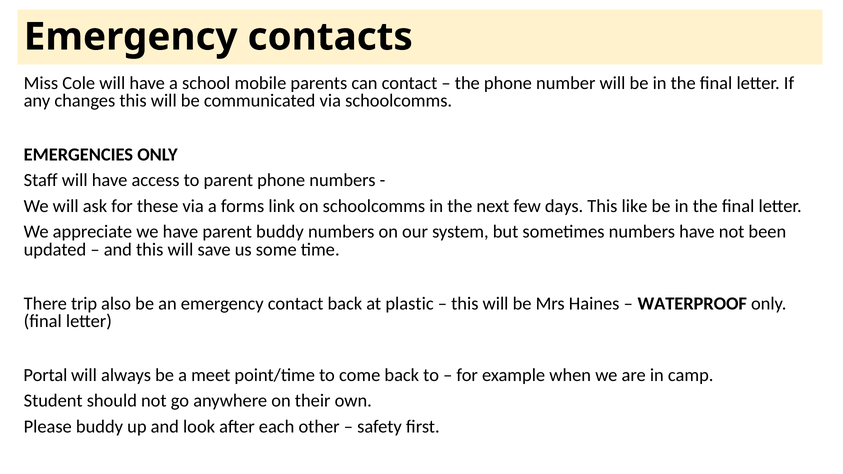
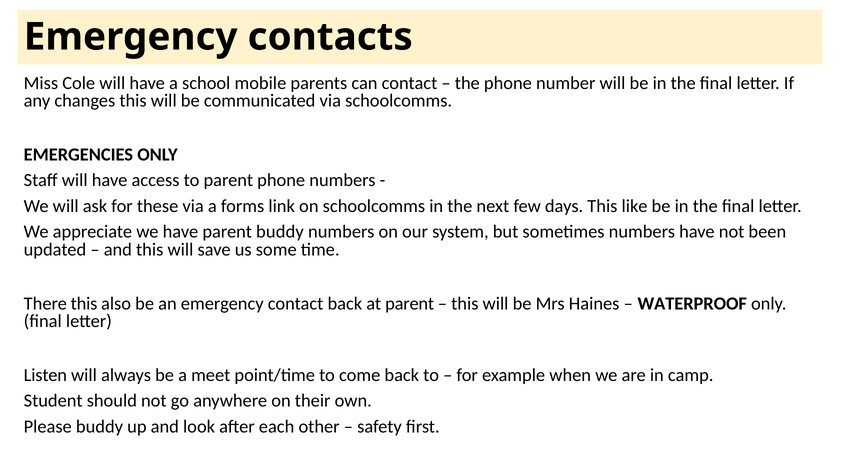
There trip: trip -> this (84, 304)
at plastic: plastic -> parent (410, 304)
Portal: Portal -> Listen (45, 375)
